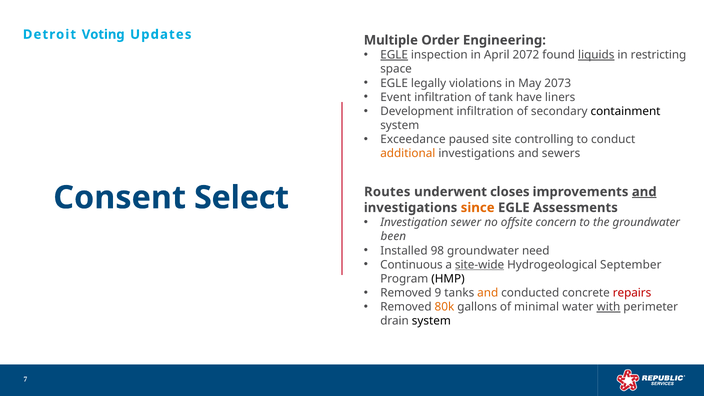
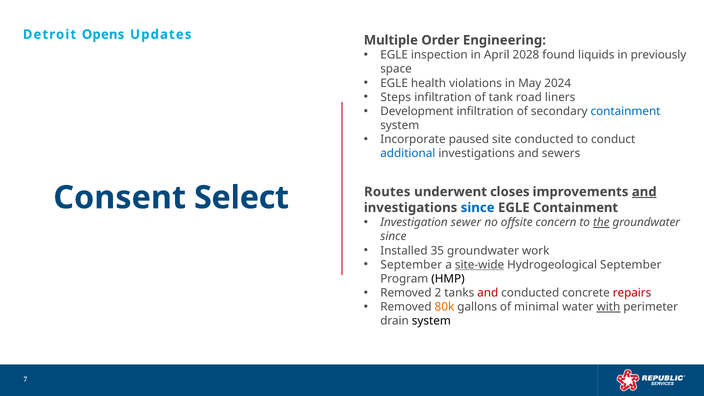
Voting: Voting -> Opens (103, 34)
EGLE underline: present -> none (394, 55)
2072: 2072 -> 2028 (526, 55)
liquids underline: present -> none (596, 55)
restricting: restricting -> previously (658, 55)
legally: legally -> health (428, 83)
2073: 2073 -> 2024 (558, 83)
Event: Event -> Steps (396, 97)
have: have -> road (529, 97)
containment colour: black -> blue (626, 111)
Exceedance: Exceedance -> Incorporate (413, 139)
site controlling: controlling -> conducted (544, 139)
additional colour: orange -> blue (408, 154)
since colour: orange -> blue (478, 208)
EGLE Assessments: Assessments -> Containment (575, 208)
the underline: none -> present (601, 223)
been: been -> since (393, 237)
98: 98 -> 35 (437, 251)
need: need -> work (536, 251)
Continuous: Continuous -> September (411, 265)
9: 9 -> 2 (438, 293)
and colour: orange -> red (488, 293)
